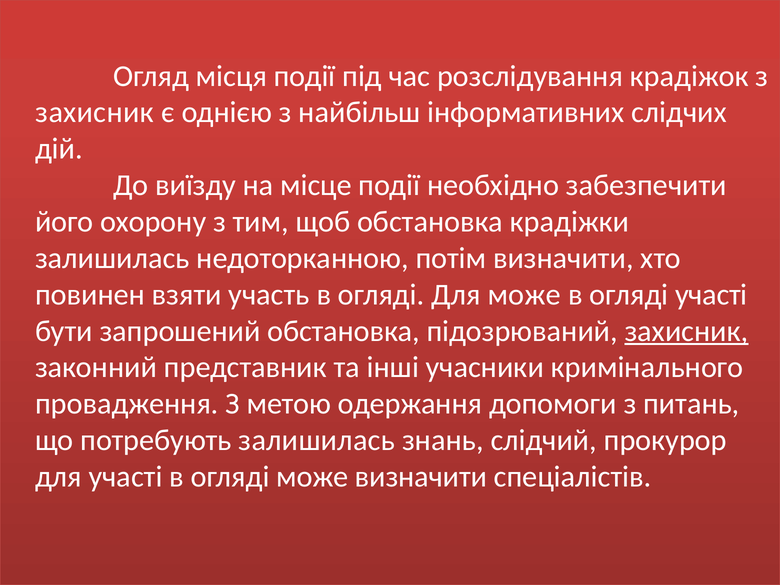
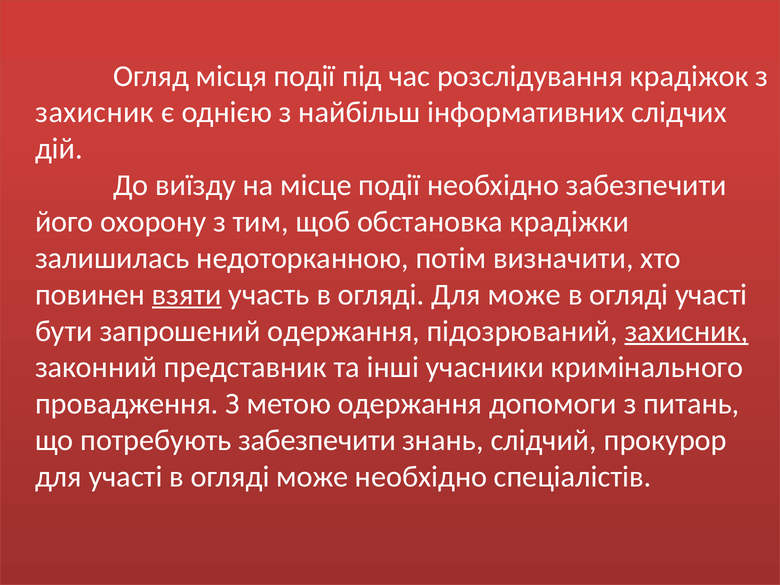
взяти underline: none -> present (187, 295)
запрошений обстановка: обстановка -> одержання (344, 331)
потребують залишилась: залишилась -> забезпечити (317, 440)
може визначити: визначити -> необхідно (421, 477)
